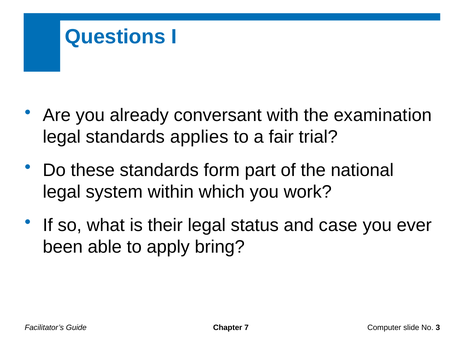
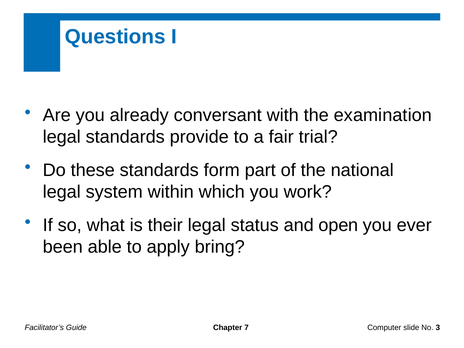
applies: applies -> provide (199, 137)
case: case -> open (338, 225)
